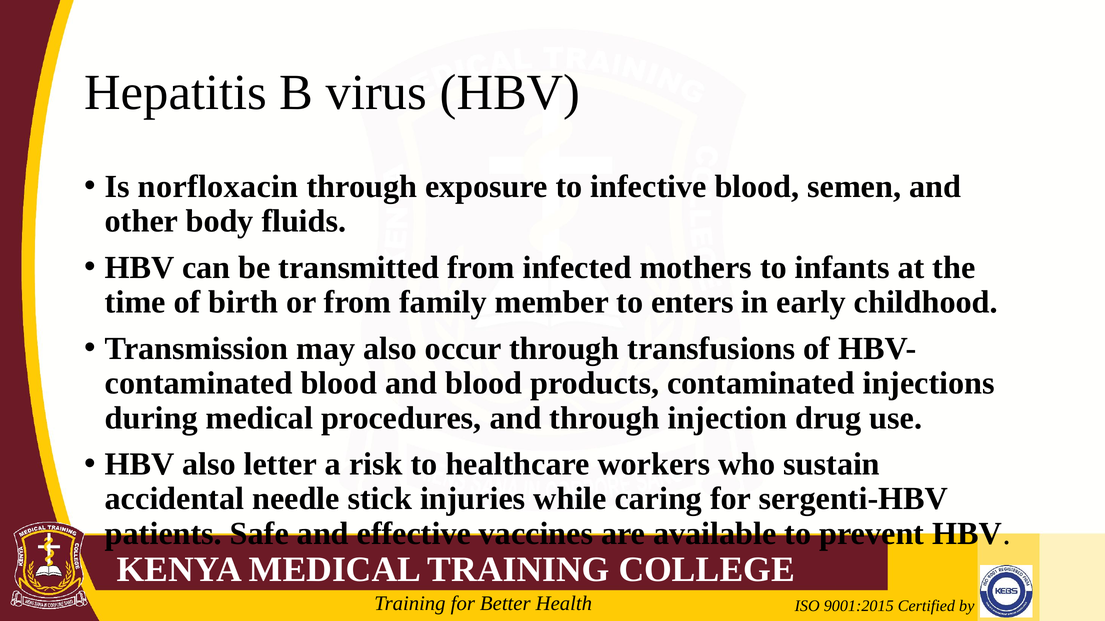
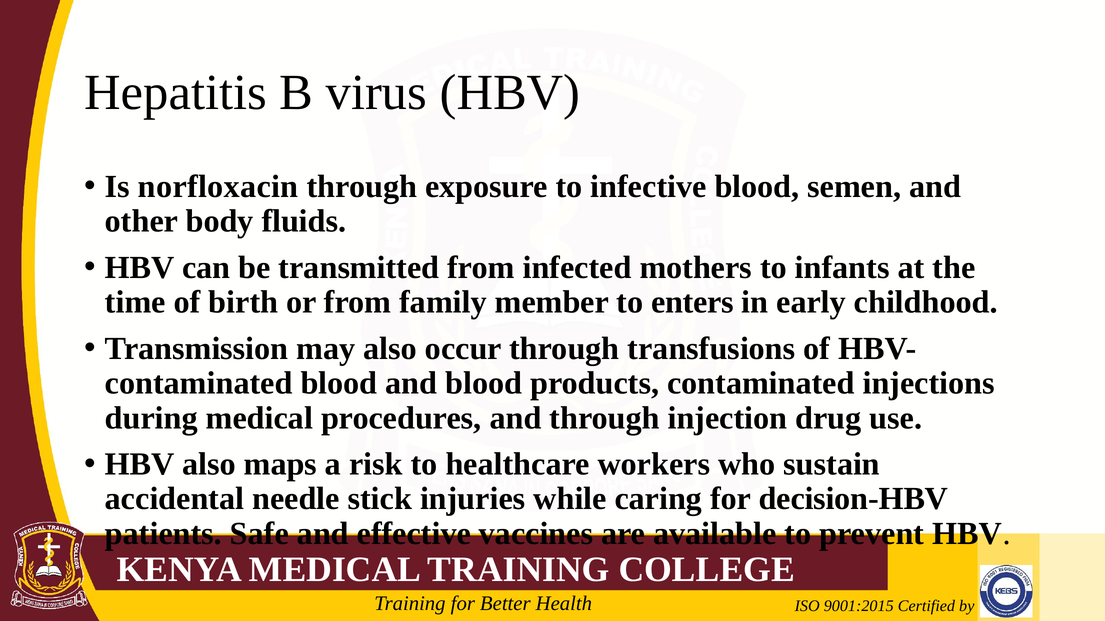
letter: letter -> maps (280, 465)
sergenti-HBV: sergenti-HBV -> decision-HBV (853, 499)
